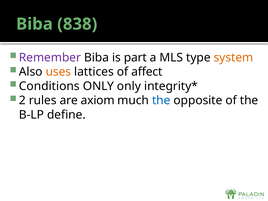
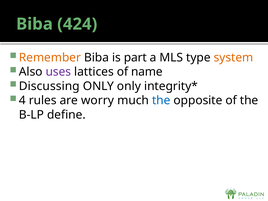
838: 838 -> 424 (77, 24)
Remember colour: purple -> orange (50, 58)
uses colour: orange -> purple (58, 72)
affect: affect -> name (147, 72)
Conditions: Conditions -> Discussing (49, 86)
2: 2 -> 4 (22, 100)
axiom: axiom -> worry (98, 100)
